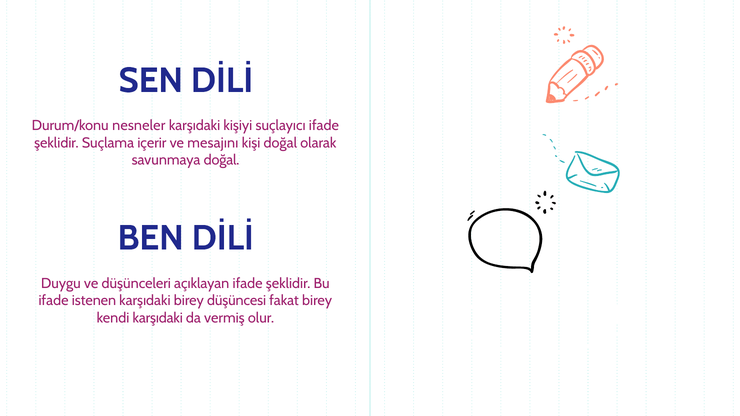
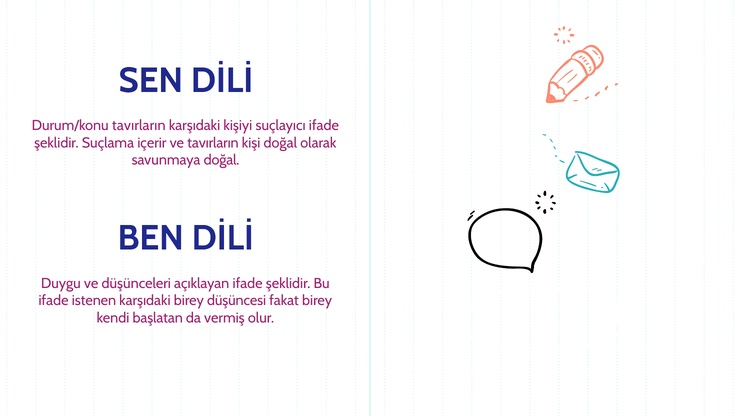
Durum/konu nesneler: nesneler -> tavırların (139, 126)
ve mesajını: mesajını -> tavırların (213, 143)
kendi karşıdaki: karşıdaki -> başlatan (158, 318)
